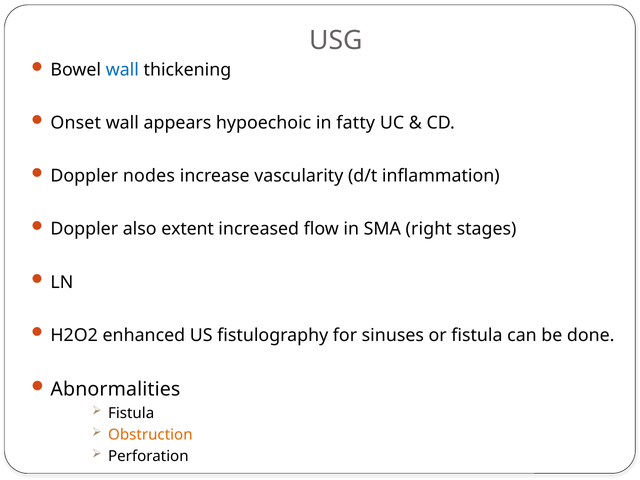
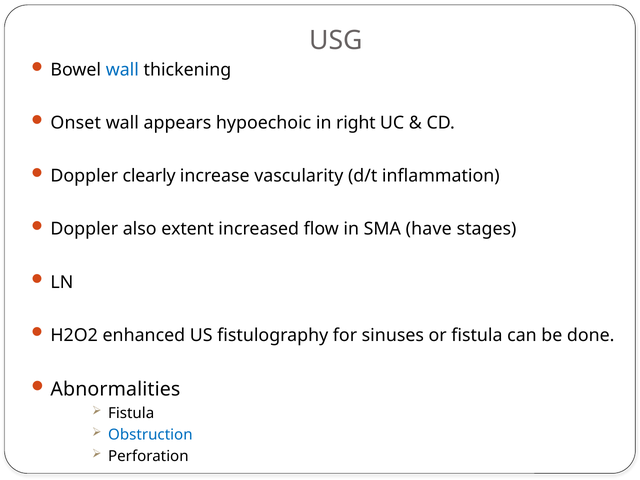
fatty: fatty -> right (356, 123)
nodes: nodes -> clearly (149, 176)
right: right -> have (429, 229)
Obstruction colour: orange -> blue (150, 435)
